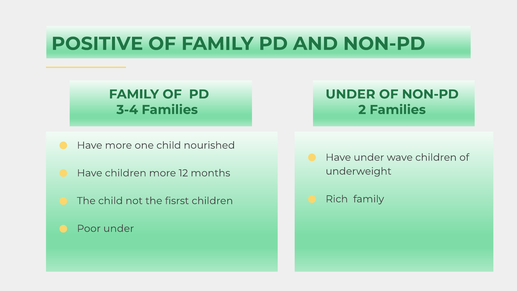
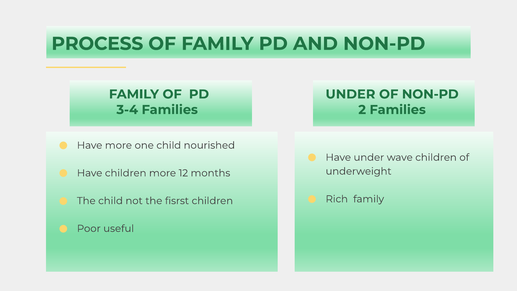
POSITIVE: POSITIVE -> PROCESS (97, 44)
Poor under: under -> useful (119, 228)
